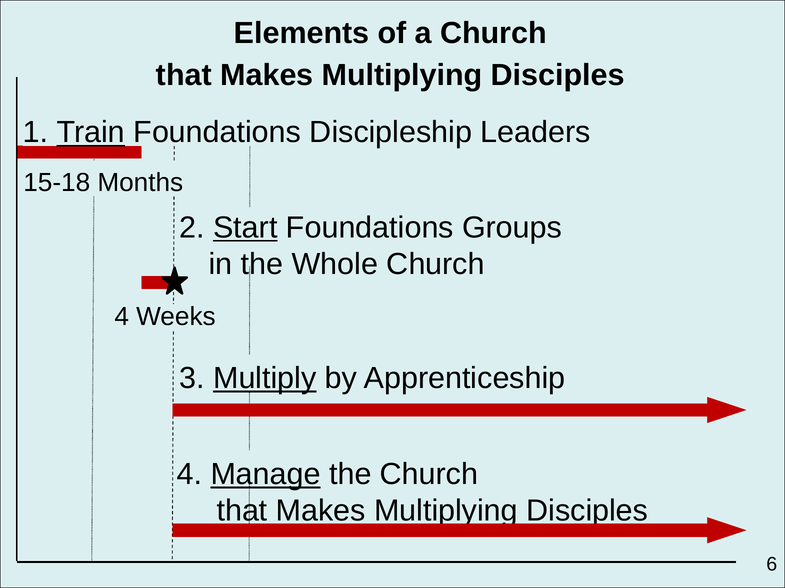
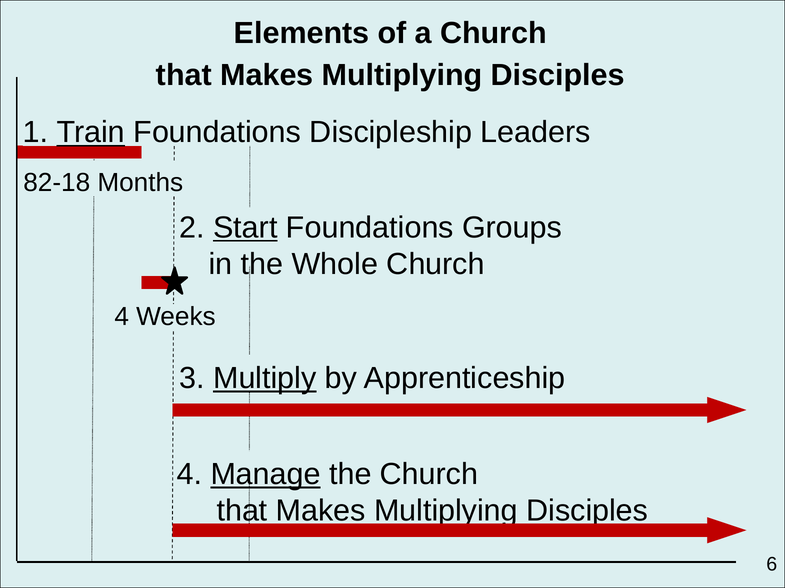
15-18: 15-18 -> 82-18 (57, 183)
